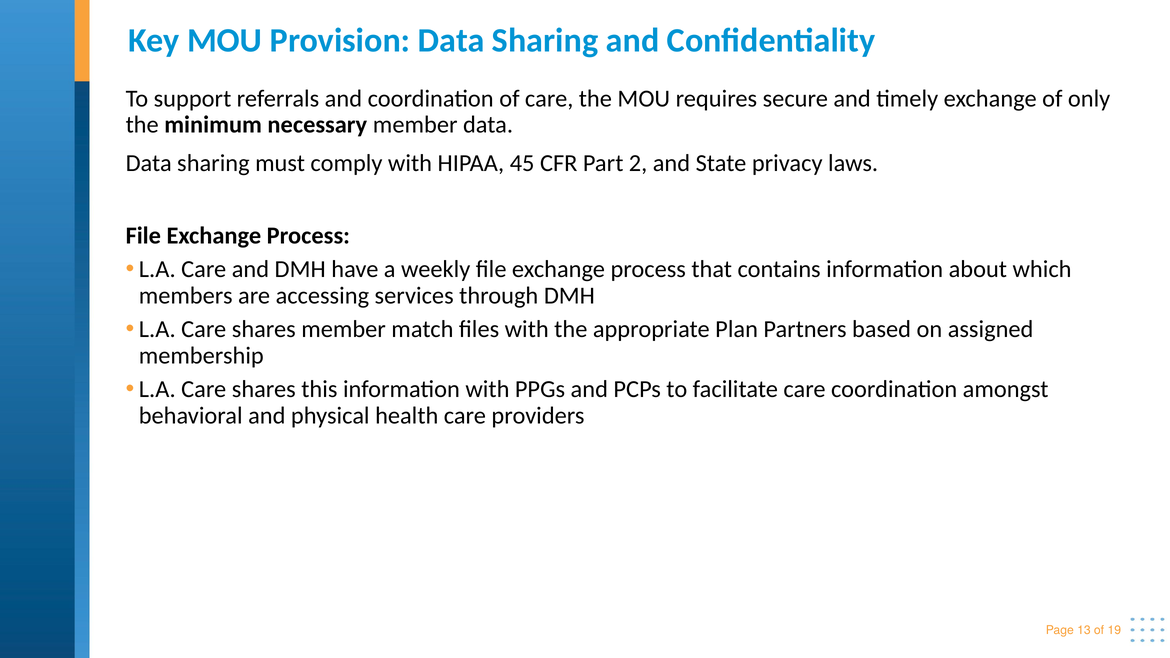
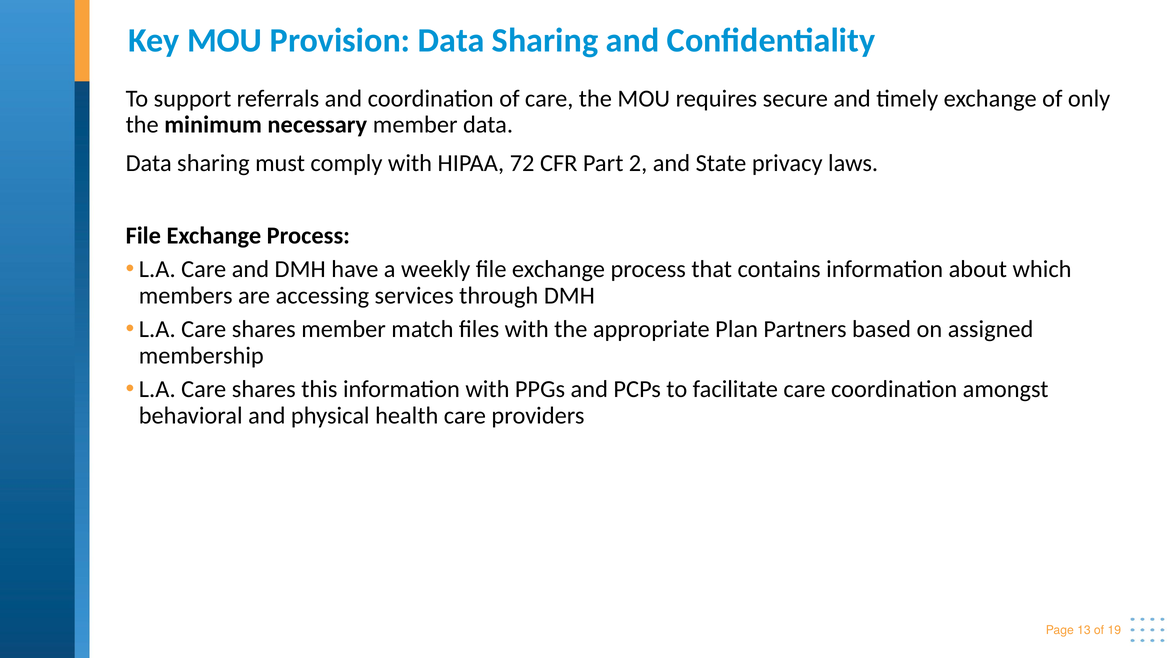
45: 45 -> 72 (522, 163)
